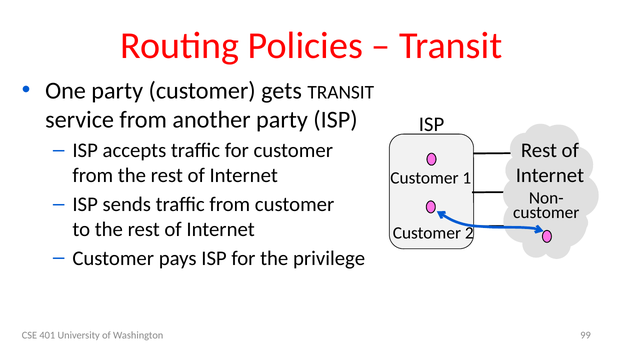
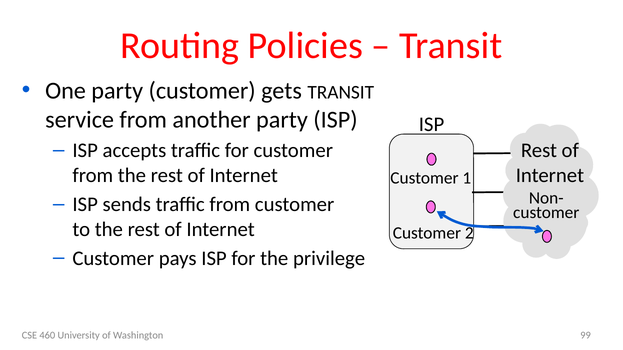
401: 401 -> 460 (47, 336)
